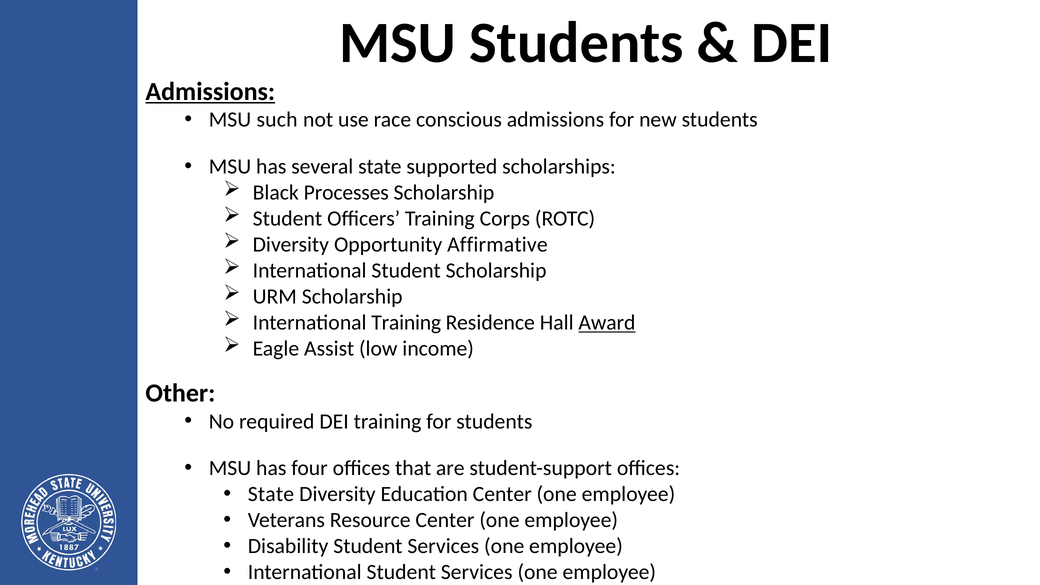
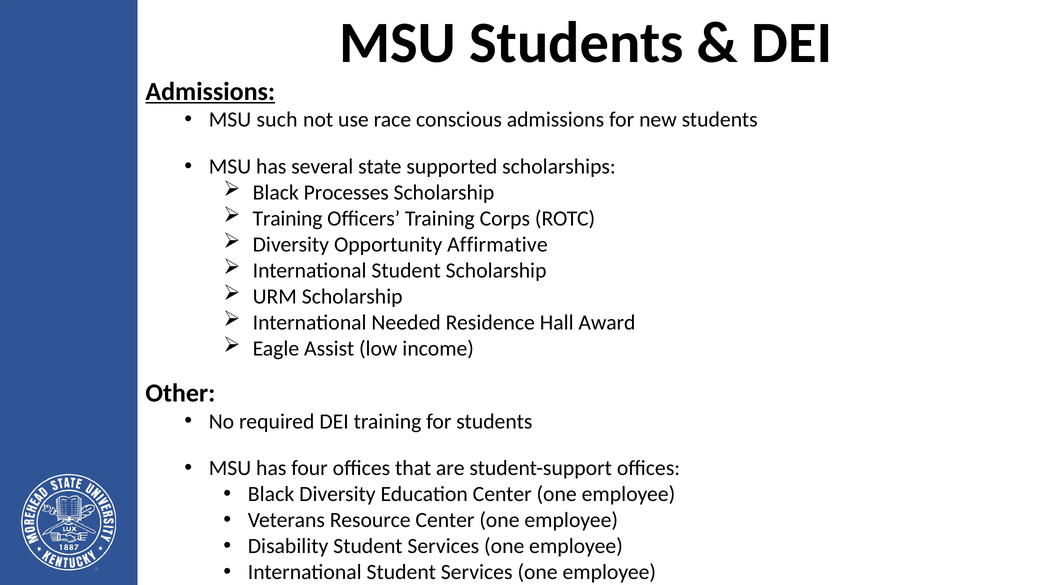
Student: Student -> Training (288, 219)
International Training: Training -> Needed (406, 323)
Award underline: present -> none (607, 323)
State: State -> Black (271, 494)
